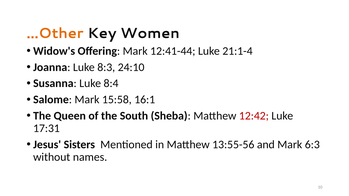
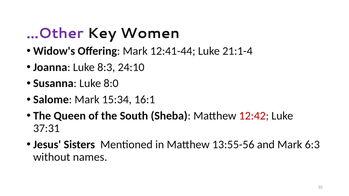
...Other colour: orange -> purple (55, 33)
8:4: 8:4 -> 8:0 (111, 84)
15:58: 15:58 -> 15:34 (117, 100)
17:31: 17:31 -> 37:31 (46, 129)
